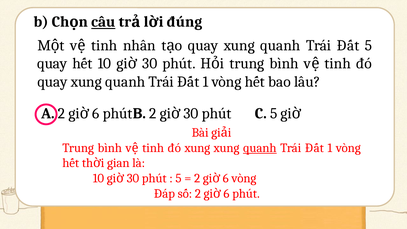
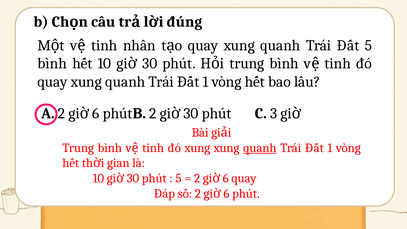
câu underline: present -> none (103, 22)
quay: quay -> bình (52, 64)
C 5: 5 -> 3 (274, 113)
vòng: vòng -> quay (244, 178)
